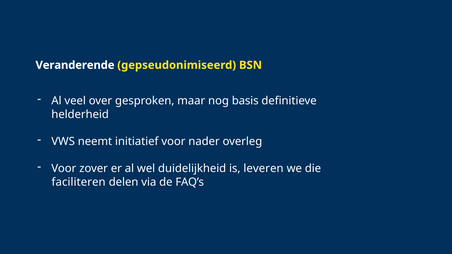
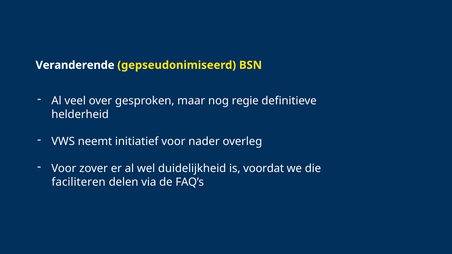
basis: basis -> regie (245, 101)
leveren: leveren -> voordat (264, 169)
